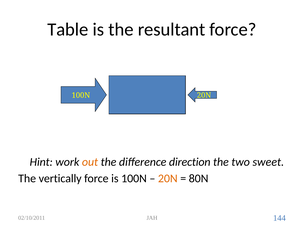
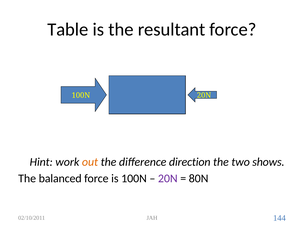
sweet: sweet -> shows (268, 162)
vertically: vertically -> balanced (60, 179)
20N colour: orange -> purple (168, 179)
